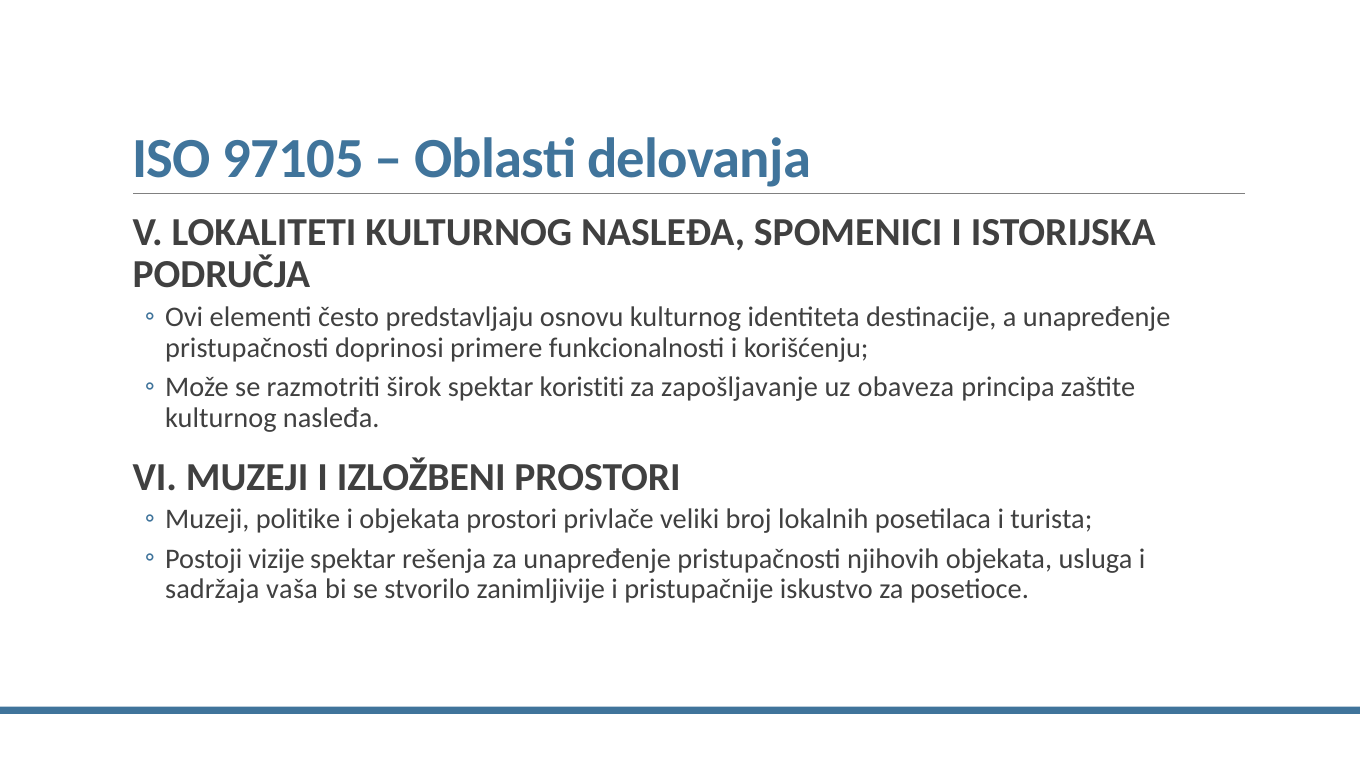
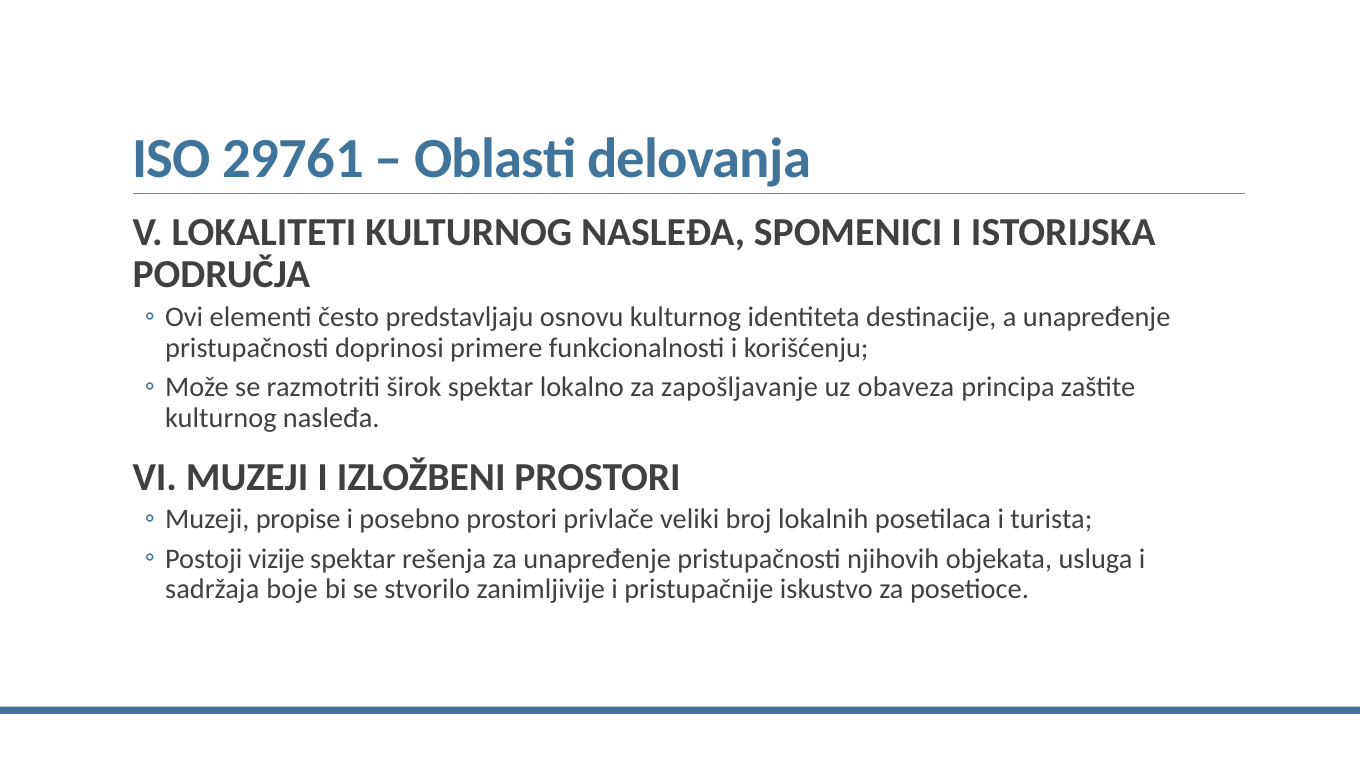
97105: 97105 -> 29761 (293, 158)
koristiti: koristiti -> lokalno (582, 387)
politike: politike -> propise (298, 520)
i objekata: objekata -> posebno (410, 520)
vaša: vaša -> boje (292, 589)
